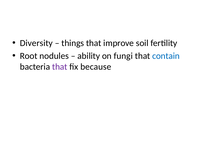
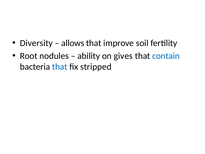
things: things -> allows (73, 43)
fungi: fungi -> gives (123, 56)
that colour: purple -> blue (60, 67)
because: because -> stripped (96, 67)
